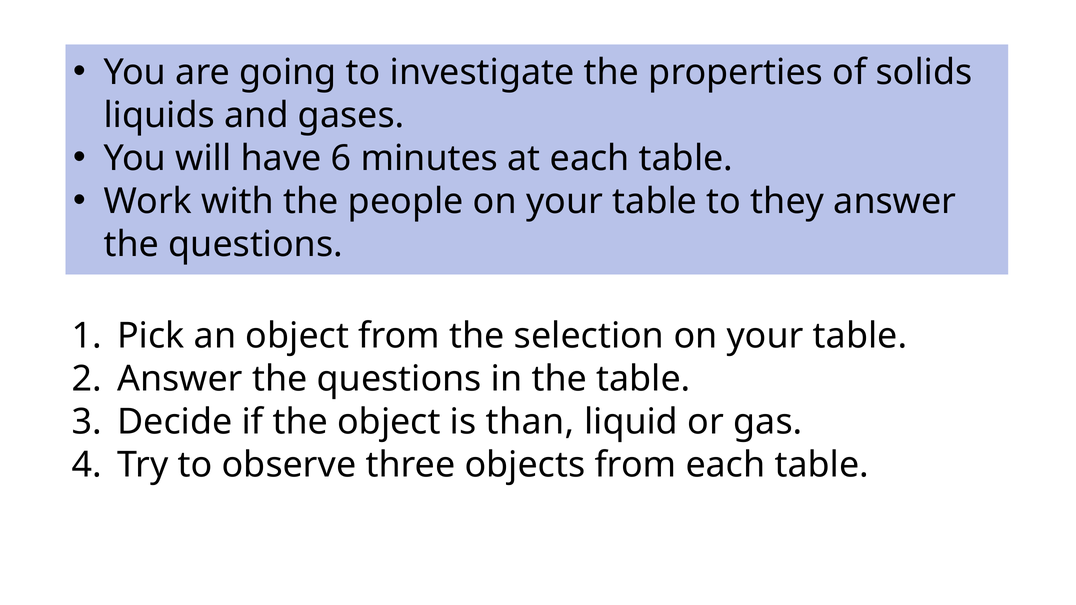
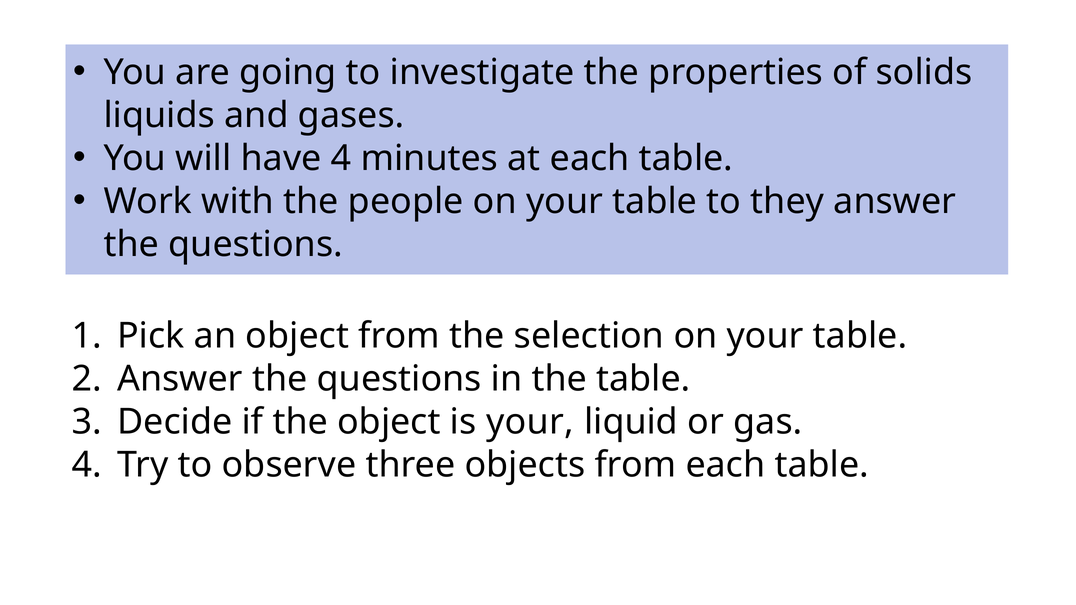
have 6: 6 -> 4 (341, 159)
is than: than -> your (530, 422)
